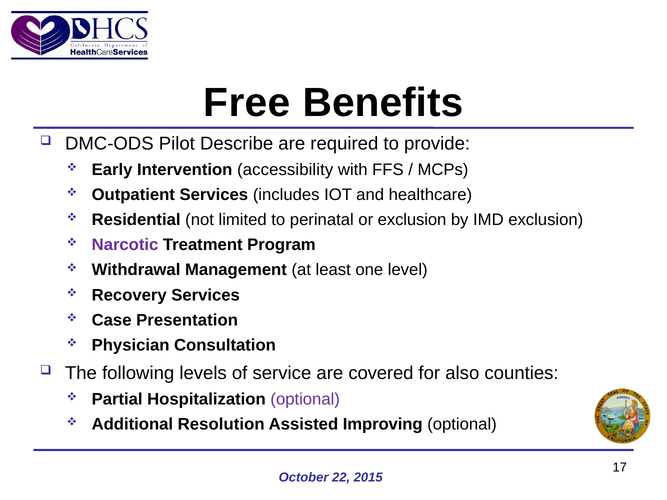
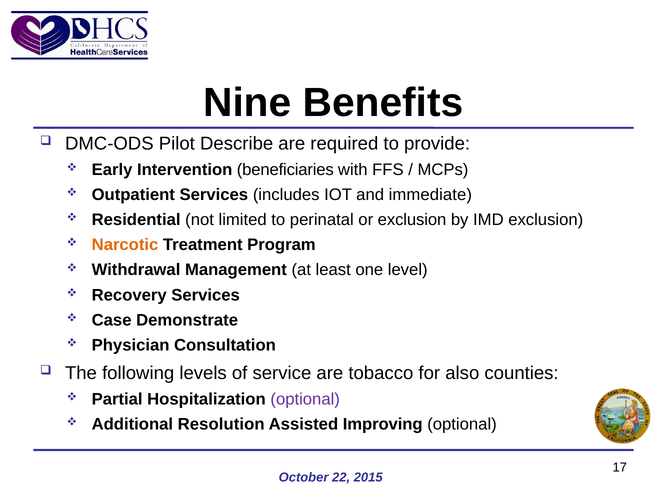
Free: Free -> Nine (247, 103)
accessibility: accessibility -> beneficiaries (285, 170)
healthcare: healthcare -> immediate (430, 195)
Narcotic colour: purple -> orange (125, 245)
Presentation: Presentation -> Demonstrate (187, 320)
covered: covered -> tobacco (381, 373)
